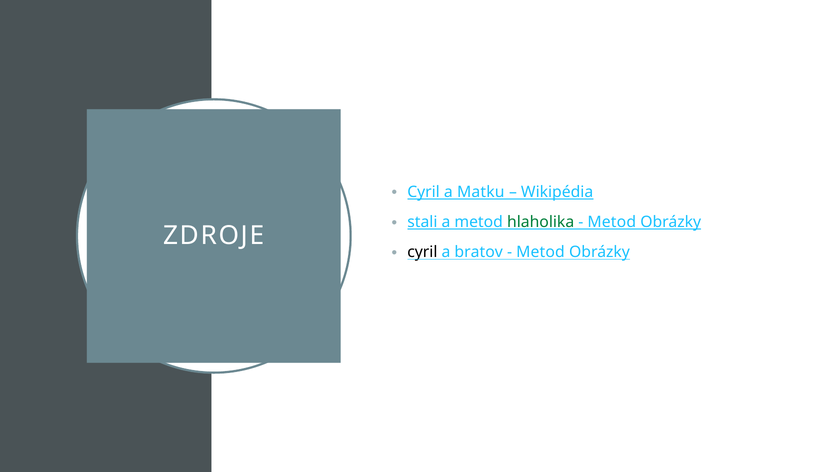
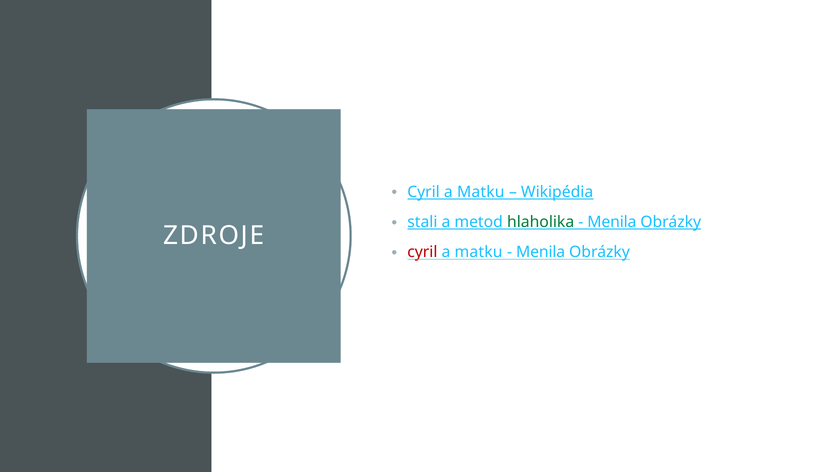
Metod: Metod -> Menila (612, 222)
cyril colour: black -> red (422, 252)
bratov: bratov -> matku (479, 252)
Metod: Metod -> Menila (541, 252)
